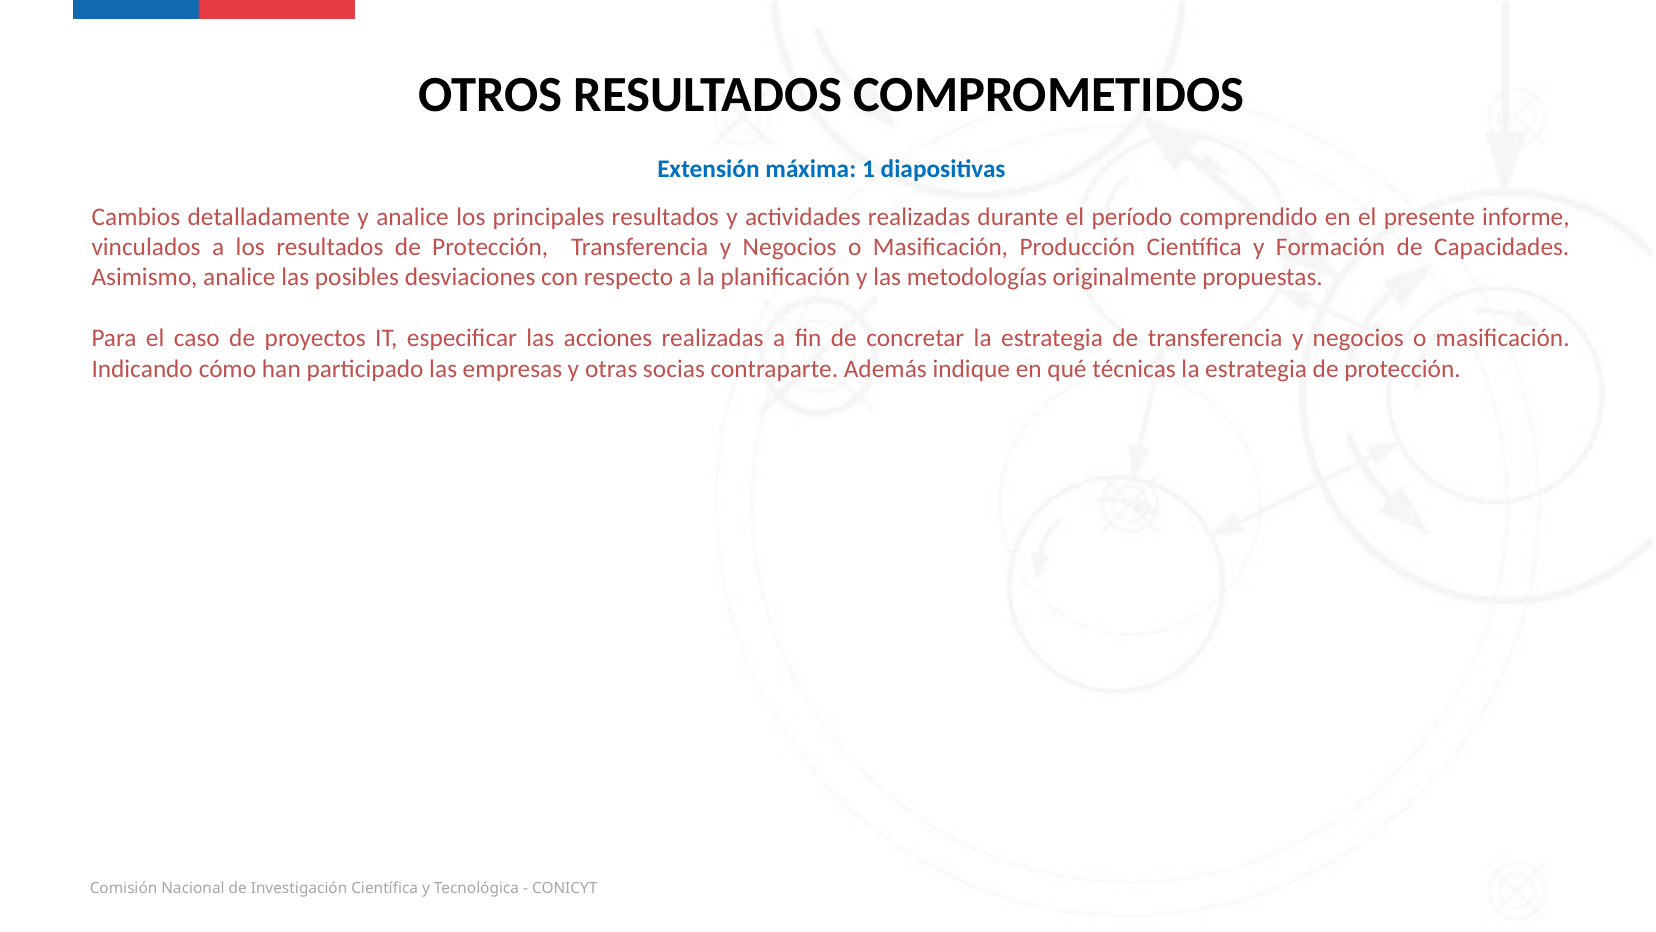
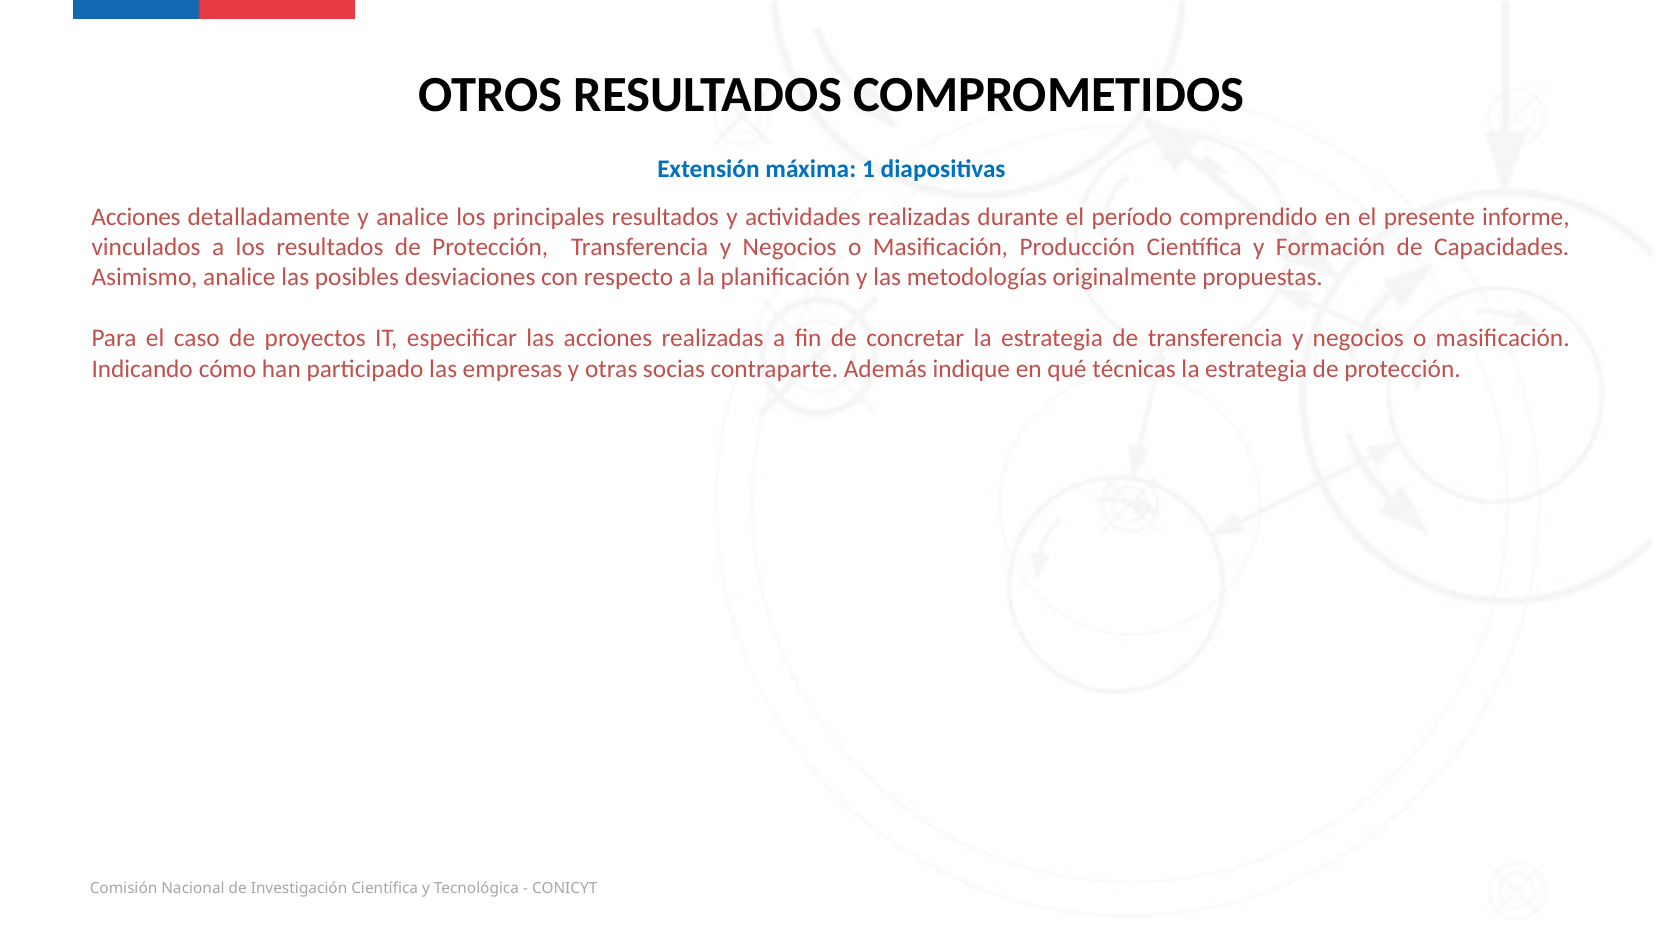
Cambios: Cambios -> Acciones (136, 217)
